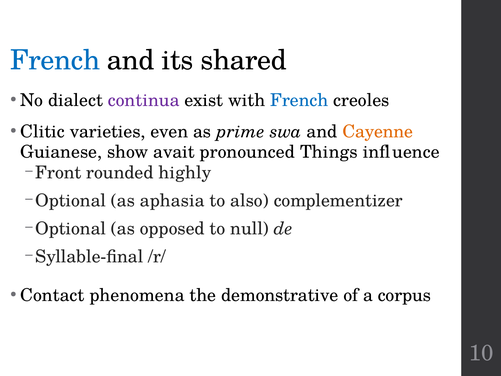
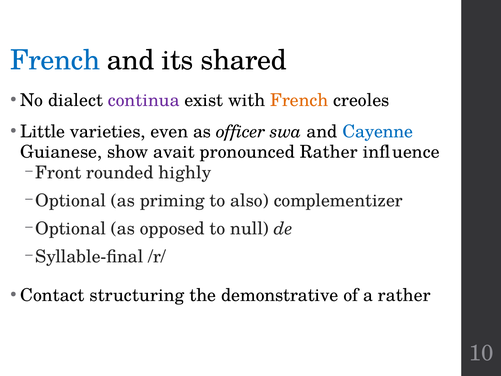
French colour: blue -> orange (299, 100)
Clitic: Clitic -> Little (43, 132)
prime: prime -> officer (241, 132)
Cayenne colour: orange -> blue (378, 132)
pronounced Things: Things -> Rather (329, 152)
aphasia: aphasia -> priming (172, 200)
phenomena: phenomena -> structuring (137, 295)
a corpus: corpus -> rather (404, 295)
